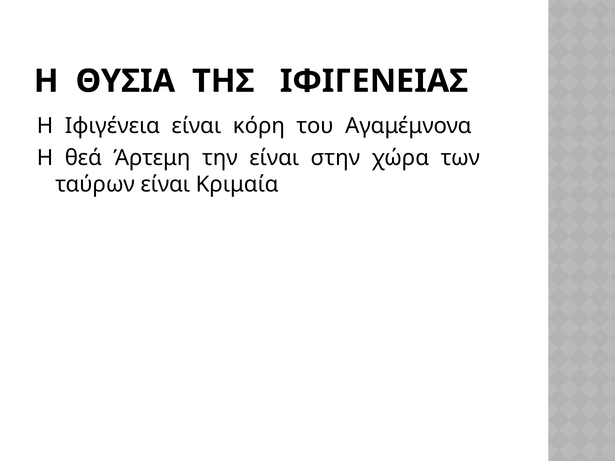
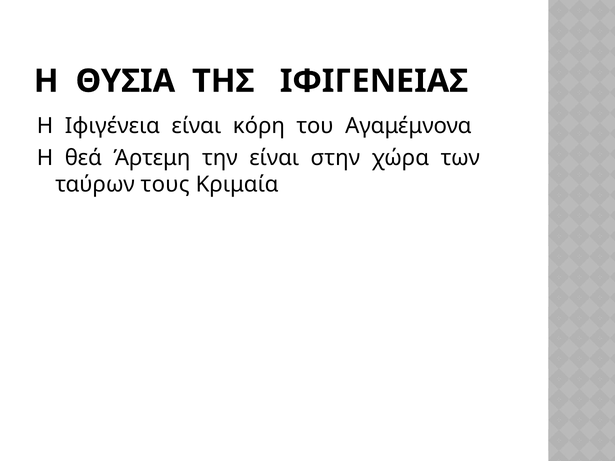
ταύρων είναι: είναι -> τους (165, 185)
